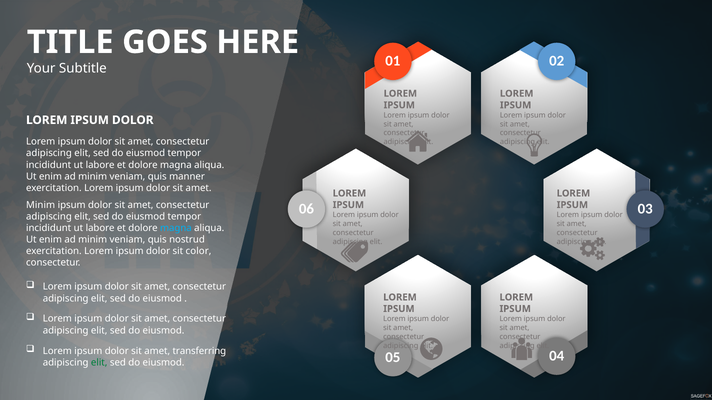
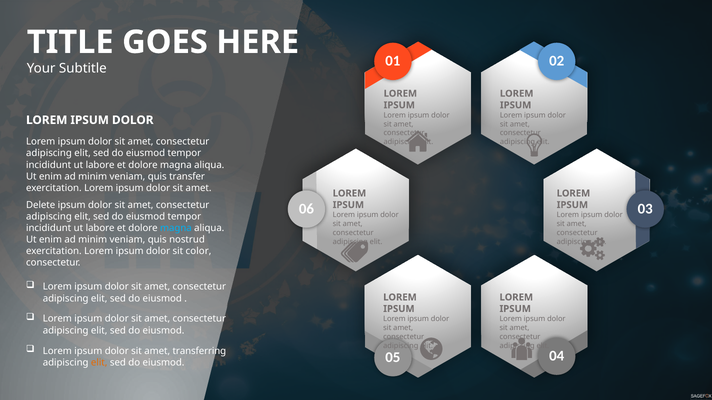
manner: manner -> transfer (187, 177)
Minim: Minim -> Delete (41, 205)
elit colour: green -> orange (99, 363)
